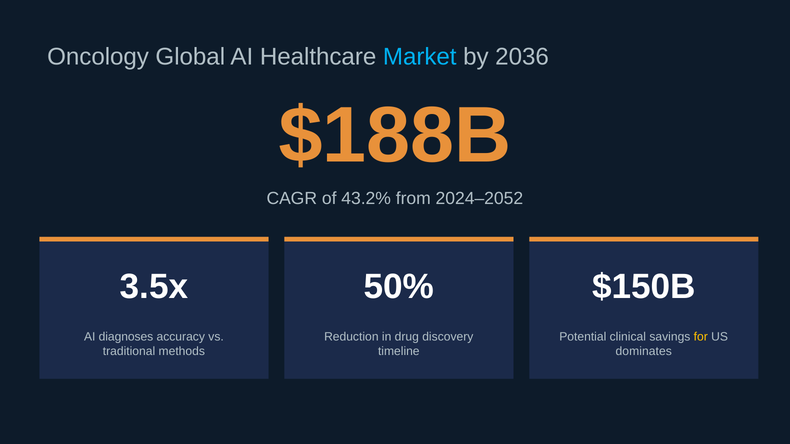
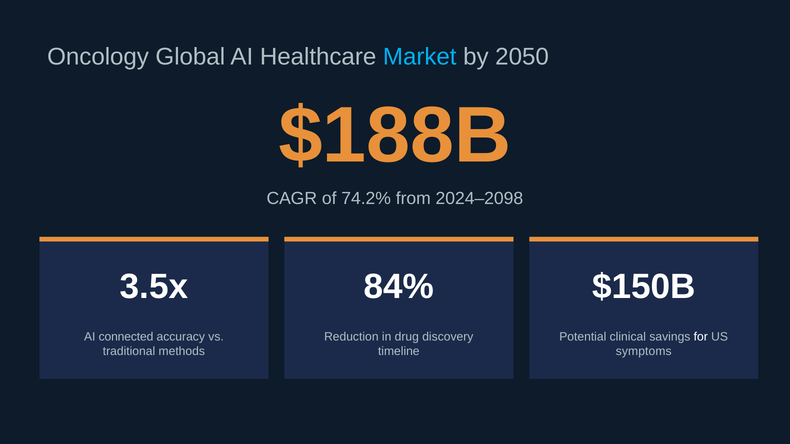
2036: 2036 -> 2050 (522, 57)
43.2%: 43.2% -> 74.2% (366, 199)
2024–2052: 2024–2052 -> 2024–2098 (479, 199)
50%: 50% -> 84% (399, 287)
diagnoses: diagnoses -> connected (126, 337)
for colour: yellow -> white (701, 337)
dominates: dominates -> symptoms (644, 352)
